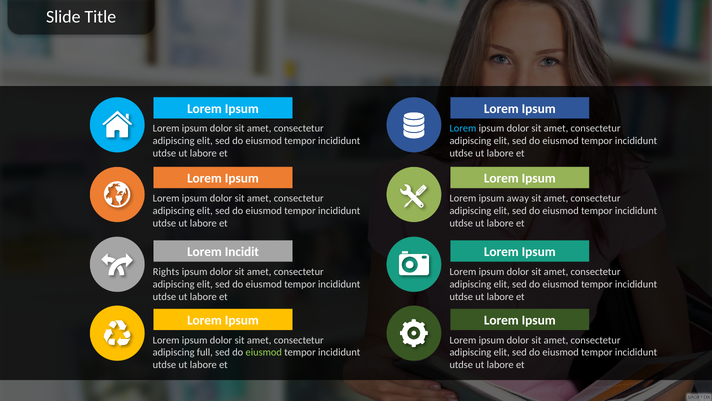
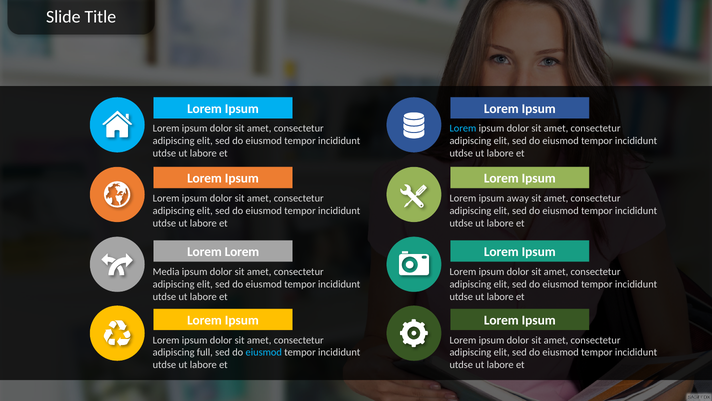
Incidit: Incidit -> Lorem (242, 252)
Rights: Rights -> Media (166, 271)
eiusmod colour: light green -> light blue (264, 352)
